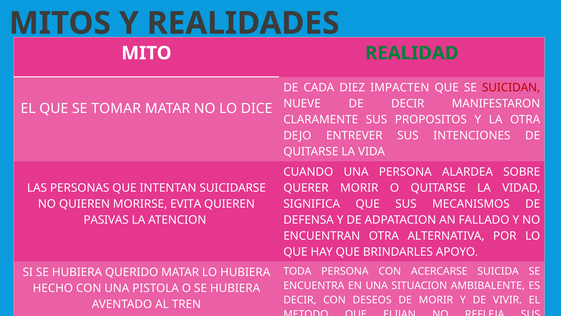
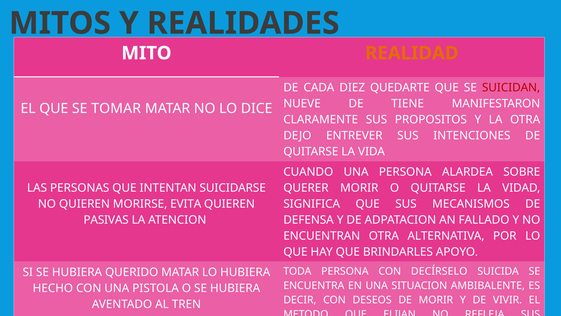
REALIDAD colour: green -> orange (412, 53)
IMPACTEN: IMPACTEN -> QUEDARTE (400, 88)
DE DECIR: DECIR -> TIENE (408, 104)
ACERCARSE: ACERCARSE -> DECÍRSELO (439, 271)
